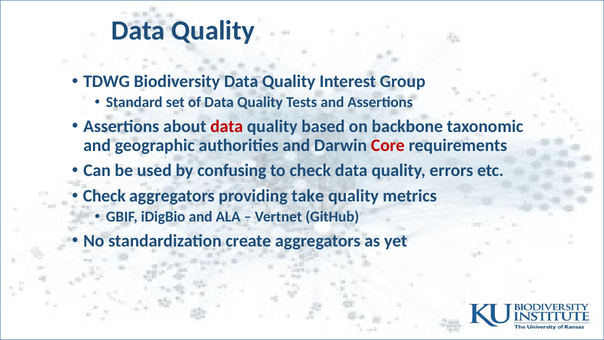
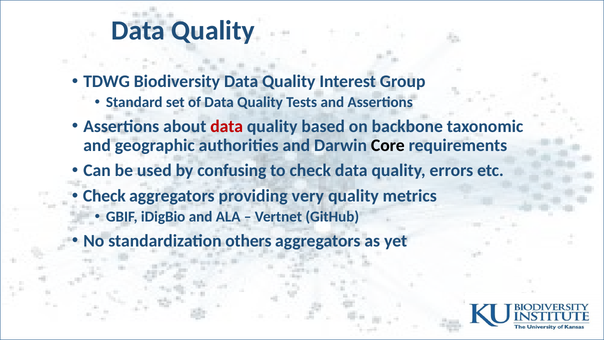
Core colour: red -> black (388, 145)
take: take -> very (308, 196)
create: create -> others (248, 241)
